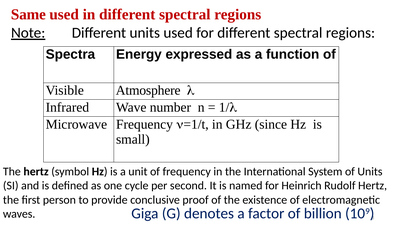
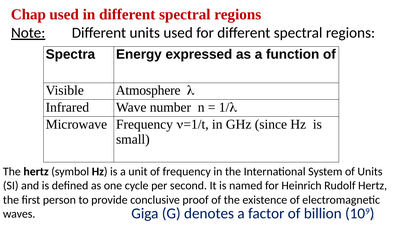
Same: Same -> Chap (28, 15)
